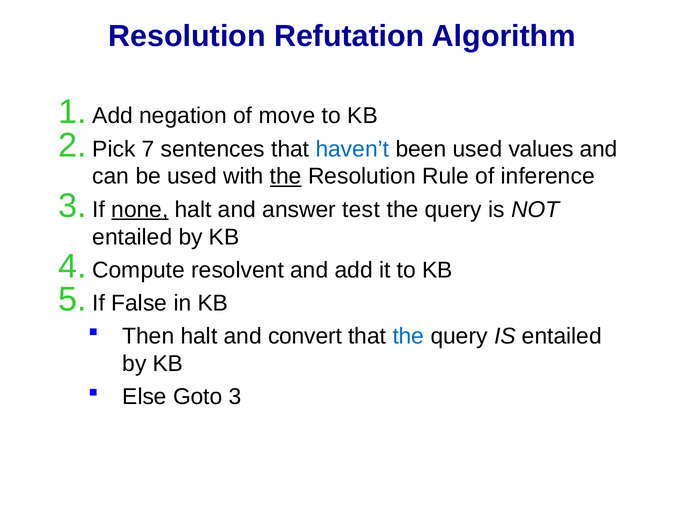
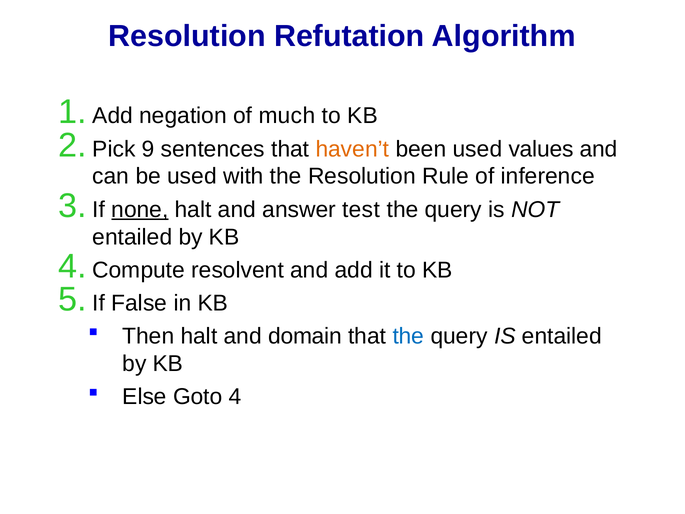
move: move -> much (287, 116)
7: 7 -> 9 (148, 149)
haven’t colour: blue -> orange (352, 149)
the underline: present -> none (286, 176)
convert: convert -> domain (305, 336)
Goto 3: 3 -> 4 (235, 397)
